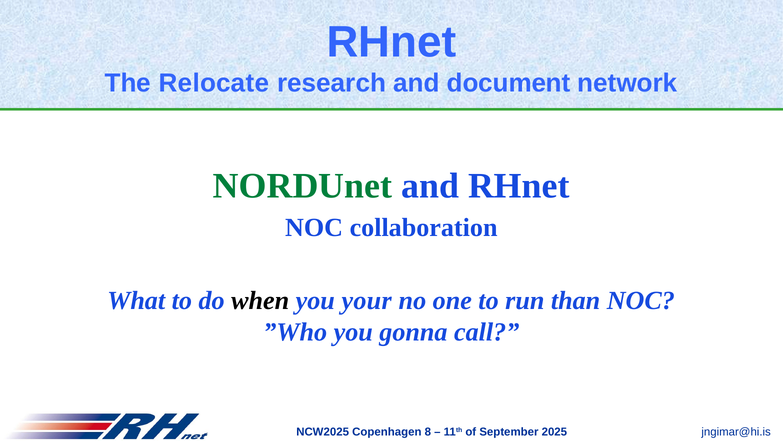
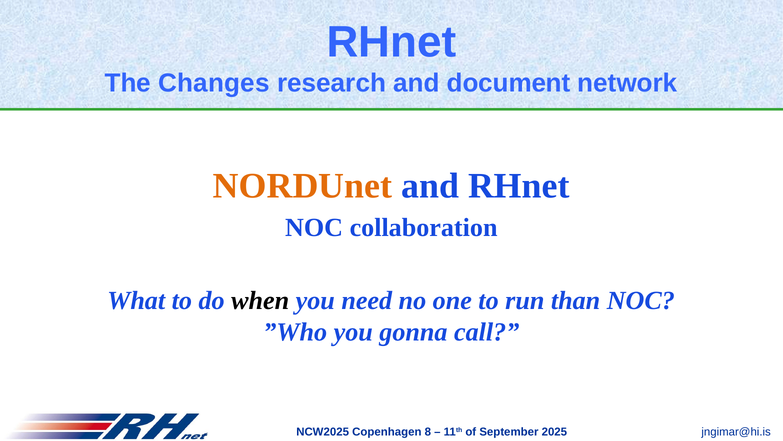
Relocate: Relocate -> Changes (214, 83)
NORDUnet colour: green -> orange (303, 185)
your: your -> need (367, 300)
